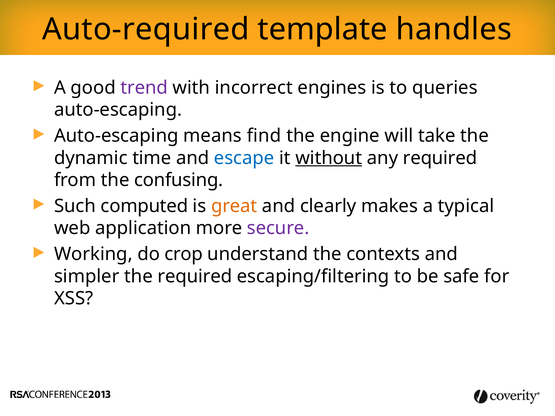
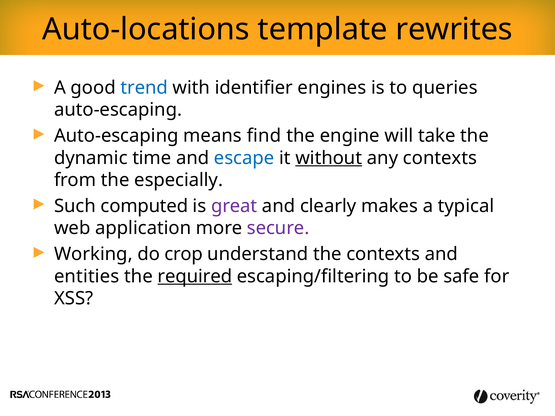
Auto-required: Auto-required -> Auto-locations (146, 29)
handles: handles -> rewrites (454, 29)
trend colour: purple -> blue (144, 88)
incorrect: incorrect -> identifier (254, 88)
any required: required -> contexts (440, 158)
confusing: confusing -> especially (179, 180)
great colour: orange -> purple (234, 206)
simpler: simpler -> entities (87, 276)
required underline: none -> present (195, 276)
